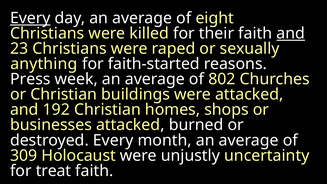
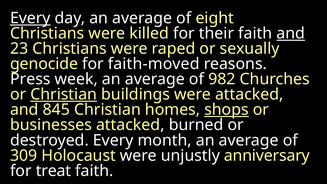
anything: anything -> genocide (44, 64)
faith-started: faith-started -> faith-moved (154, 64)
802: 802 -> 982 (222, 79)
Christian underline: none -> present (64, 94)
192: 192 -> 845 (56, 110)
shops underline: none -> present (226, 110)
uncertainty: uncertainty -> anniversary (267, 155)
